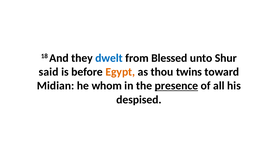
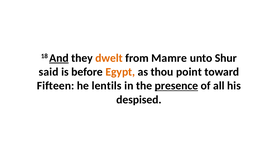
And underline: none -> present (59, 58)
dwelt colour: blue -> orange (109, 58)
Blessed: Blessed -> Mamre (169, 58)
twins: twins -> point (189, 72)
Midian: Midian -> Fifteen (56, 86)
whom: whom -> lentils (107, 86)
